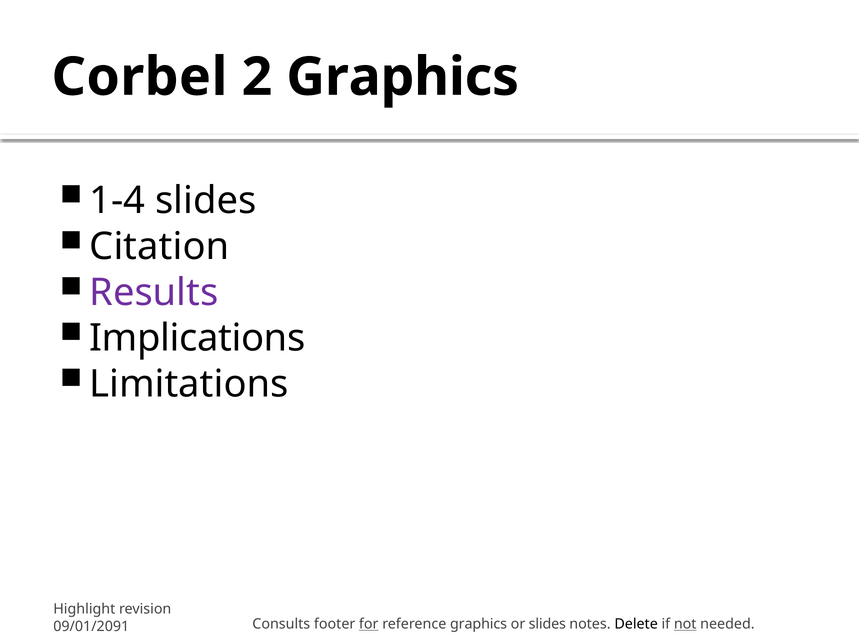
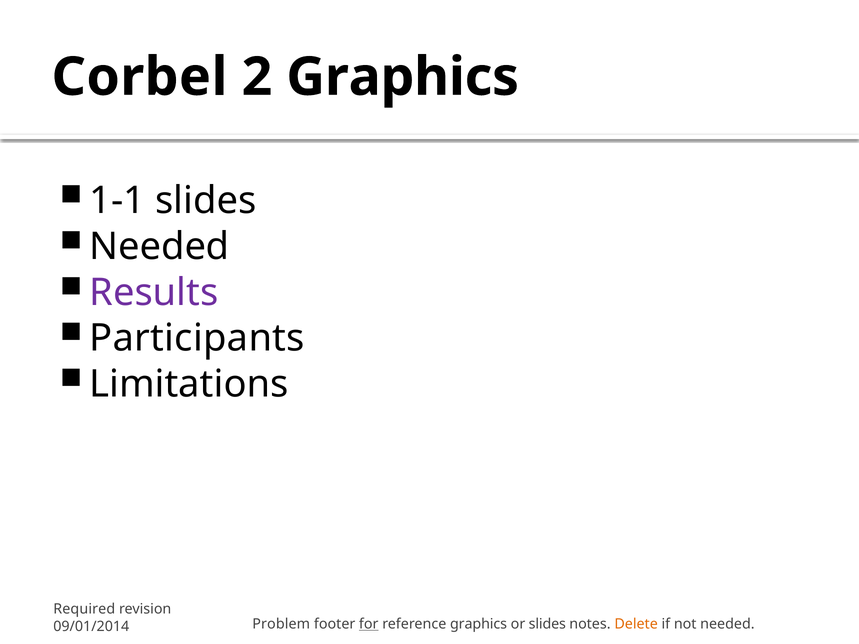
1-4: 1-4 -> 1-1 (117, 201)
Citation: Citation -> Needed (159, 247)
Implications: Implications -> Participants (197, 338)
Highlight: Highlight -> Required (84, 609)
Consults: Consults -> Problem (281, 624)
Delete colour: black -> orange (636, 624)
not underline: present -> none (685, 624)
09/01/2091: 09/01/2091 -> 09/01/2014 (91, 627)
